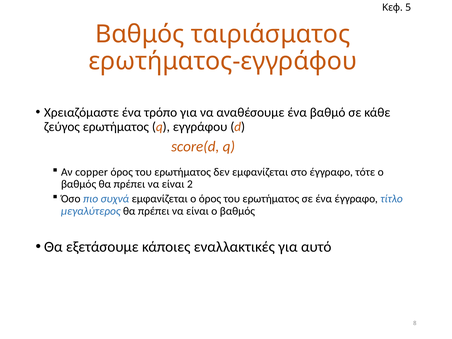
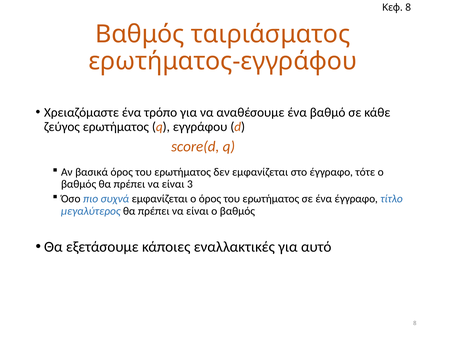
Κεφ 5: 5 -> 8 (408, 7)
copper: copper -> βασικά (92, 172)
2: 2 -> 3 (190, 184)
